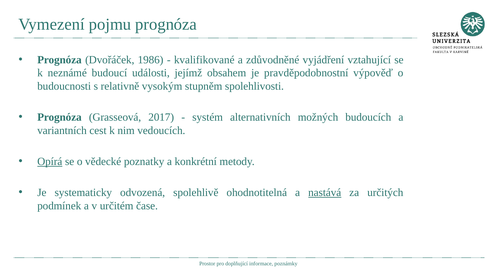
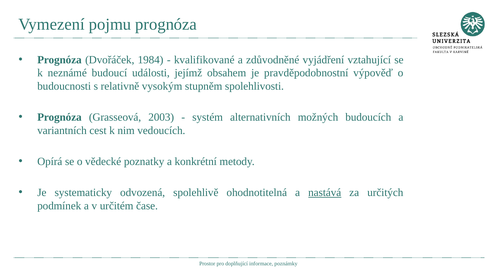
1986: 1986 -> 1984 (151, 60)
2017: 2017 -> 2003 (161, 117)
Opírá underline: present -> none (50, 161)
